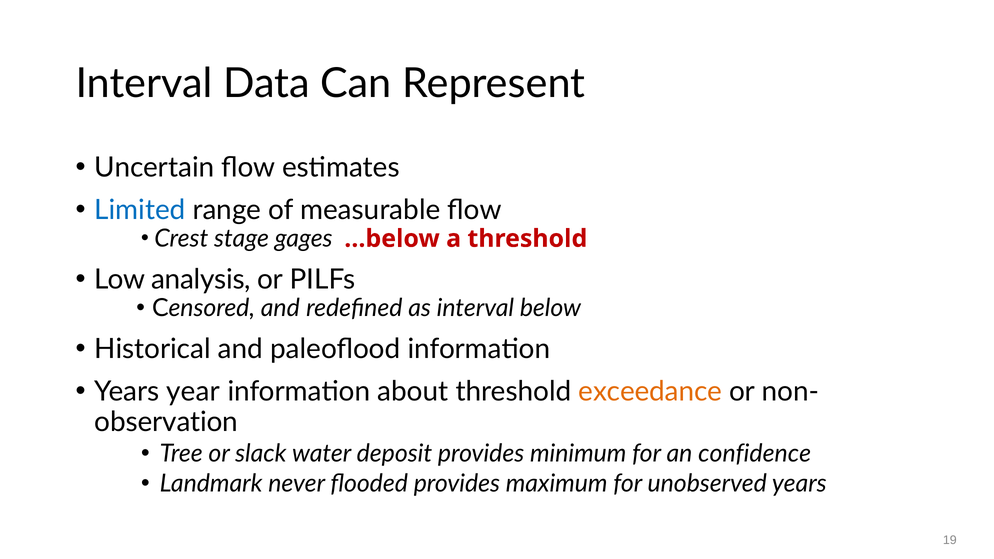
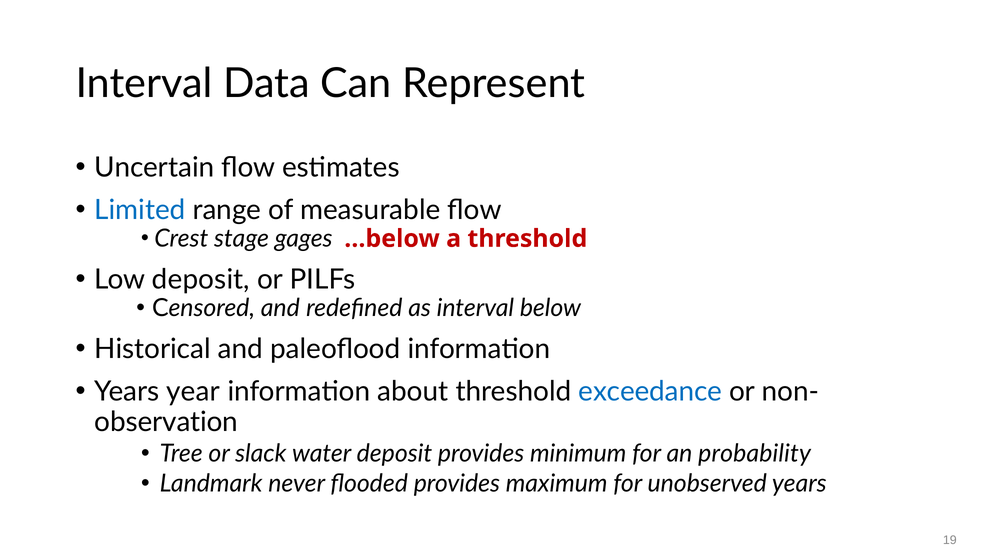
Low analysis: analysis -> deposit (201, 280)
exceedance colour: orange -> blue (650, 392)
confidence: confidence -> probability (755, 454)
